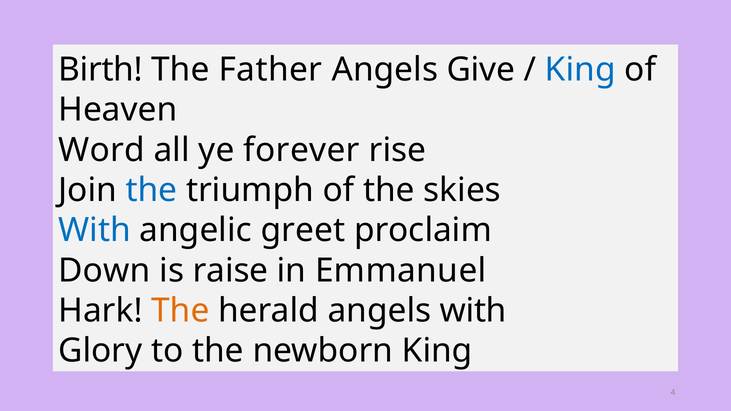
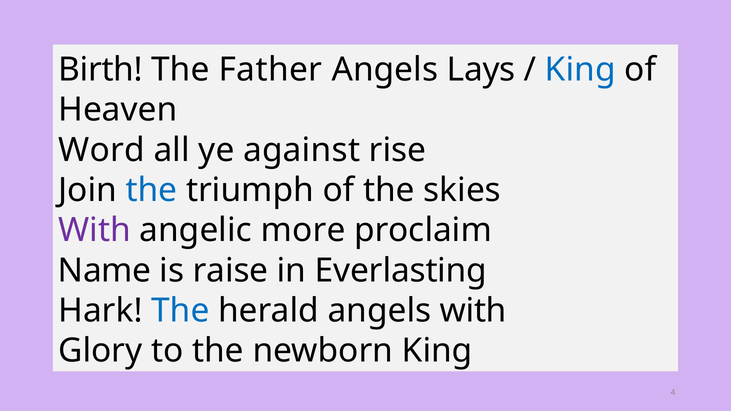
Give: Give -> Lays (481, 70)
forever: forever -> against (302, 150)
With colour: blue -> purple (95, 230)
greet: greet -> more (303, 230)
Down: Down -> Name (105, 271)
Emmanuel: Emmanuel -> Everlasting (401, 271)
The colour: orange -> blue (180, 311)
